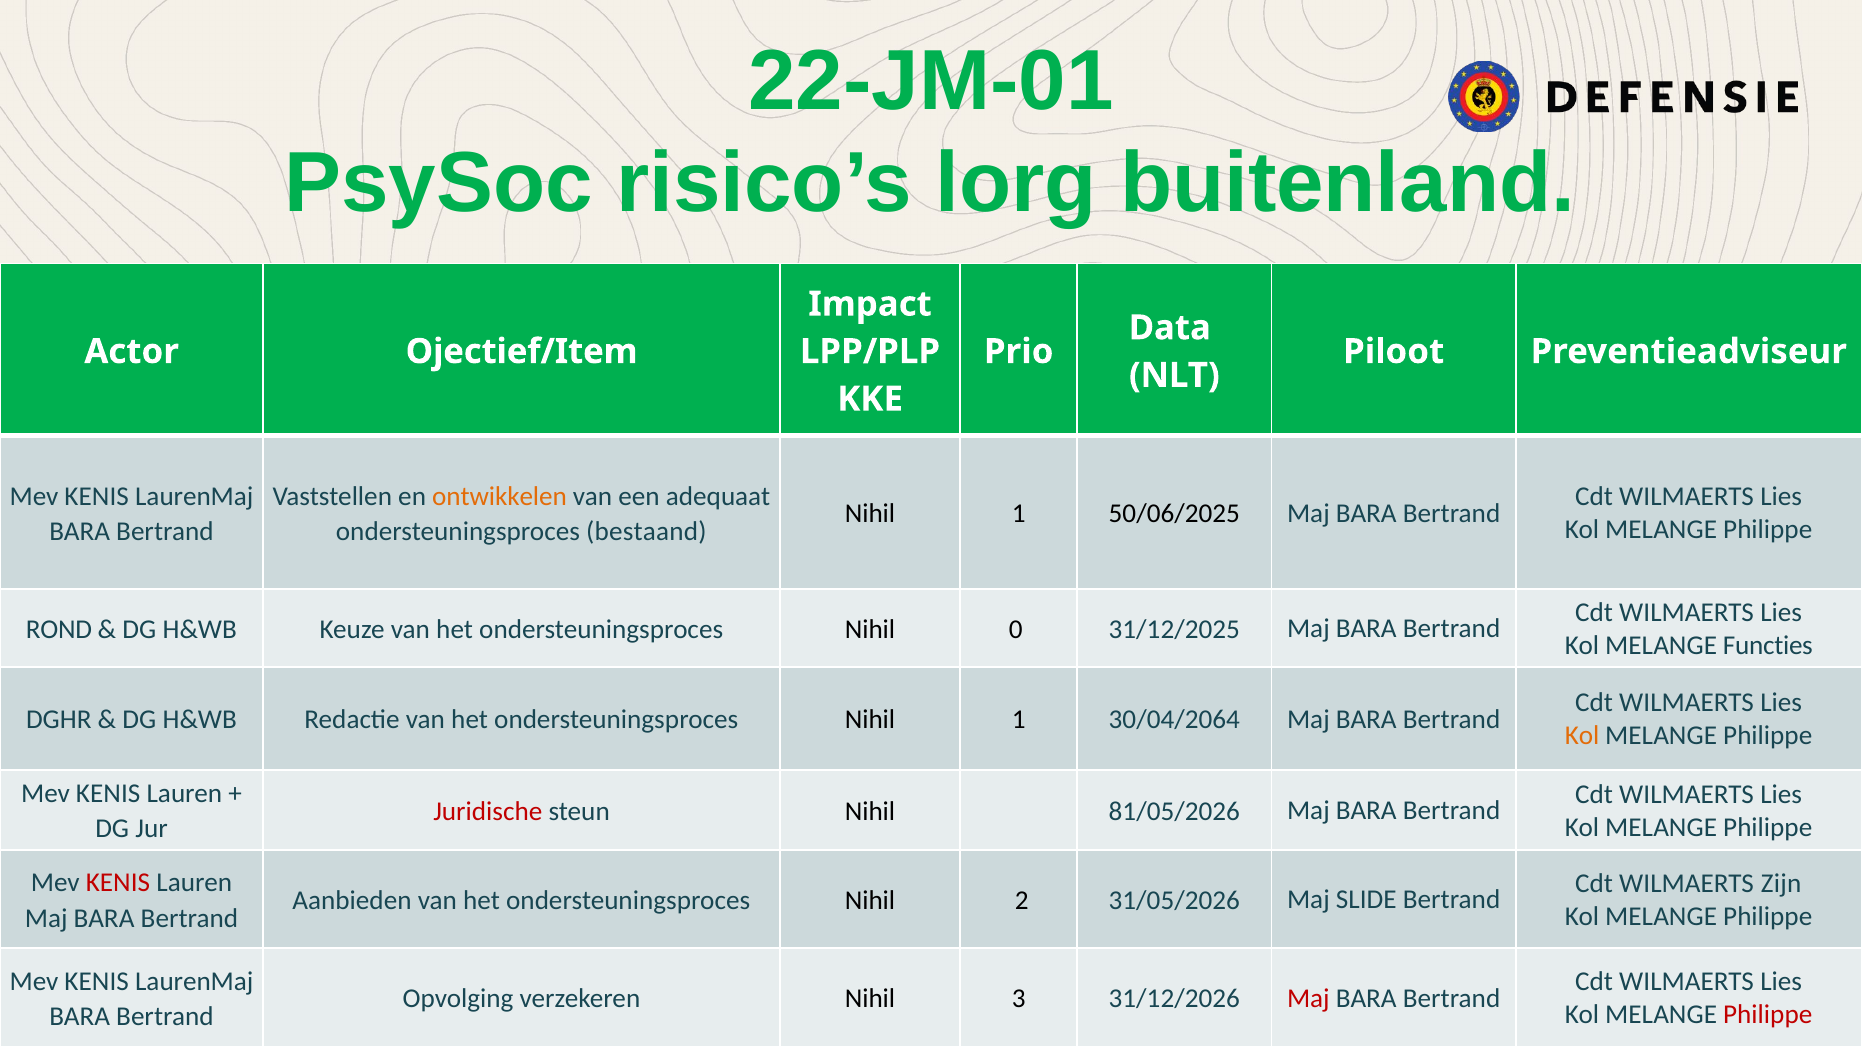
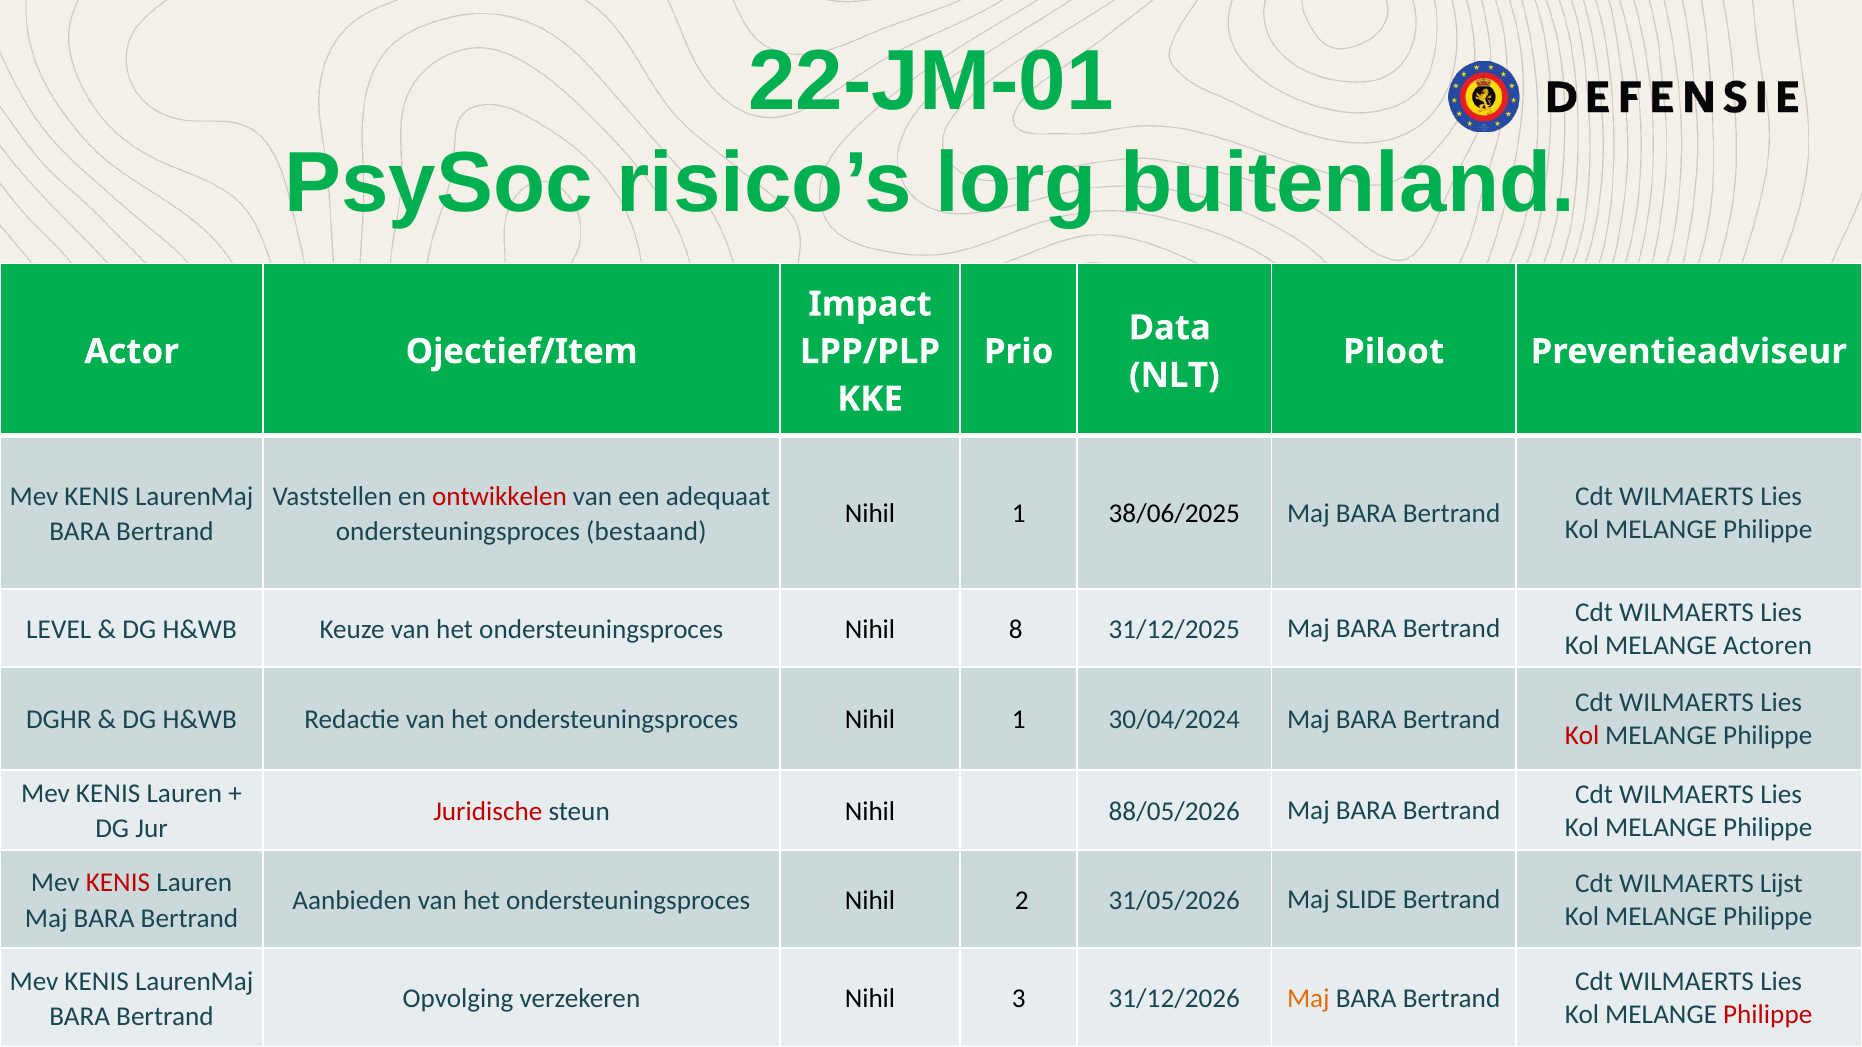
ontwikkelen colour: orange -> red (500, 496)
50/06/2025: 50/06/2025 -> 38/06/2025 (1174, 514)
ROND: ROND -> LEVEL (59, 630)
0: 0 -> 8 (1016, 630)
Functies: Functies -> Actoren (1768, 646)
30/04/2064: 30/04/2064 -> 30/04/2024 (1174, 720)
Kol colour: orange -> red (1582, 736)
81/05/2026: 81/05/2026 -> 88/05/2026 (1174, 812)
Zijn: Zijn -> Lijst (1781, 884)
Maj colour: red -> orange (1308, 999)
